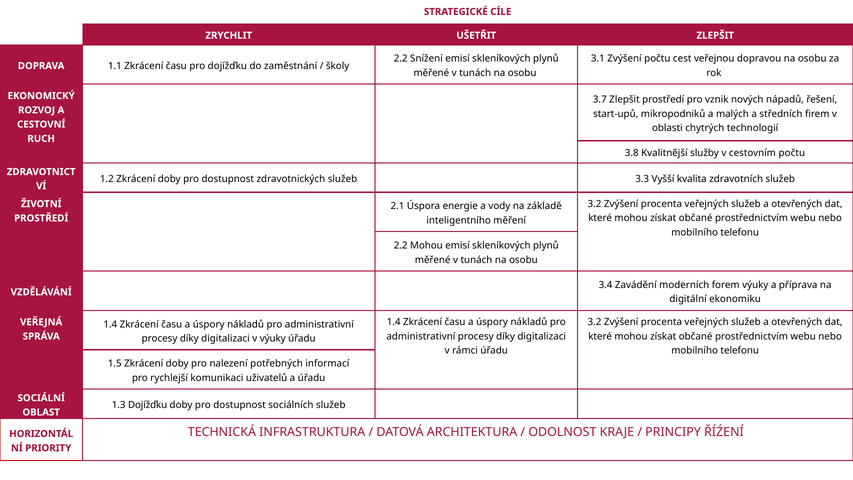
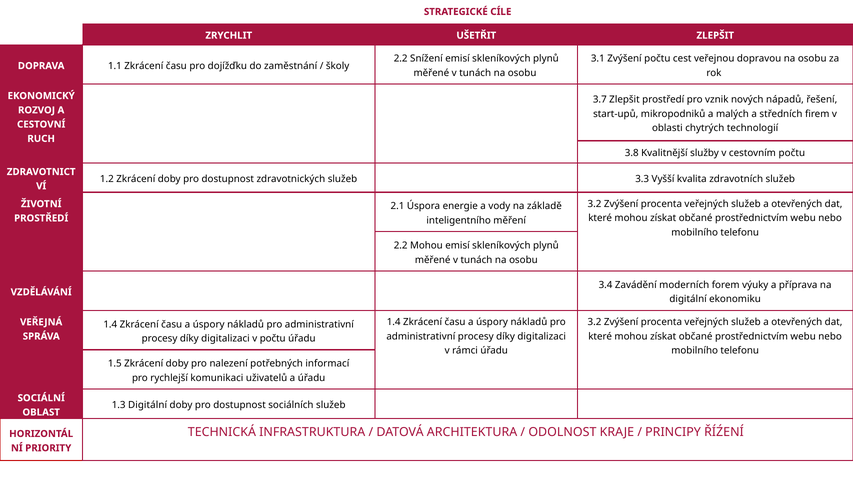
v výuky: výuky -> počtu (273, 338)
1.3 Dojížďku: Dojížďku -> Digitální (148, 405)
